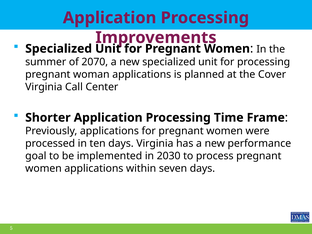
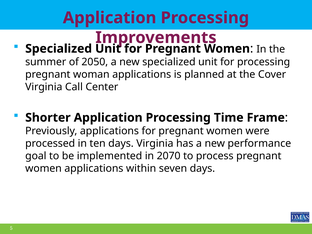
2070: 2070 -> 2050 (95, 62)
2030: 2030 -> 2070 (169, 156)
